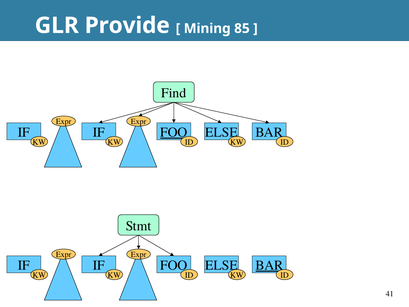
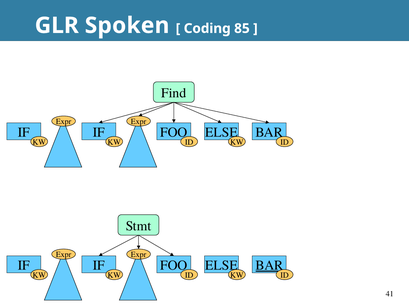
Provide: Provide -> Spoken (127, 25)
Mining: Mining -> Coding (207, 28)
FOO underline: present -> none (174, 132)
